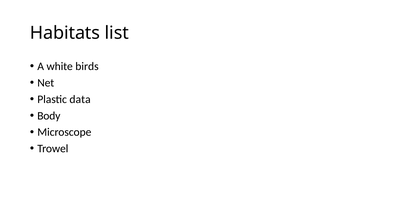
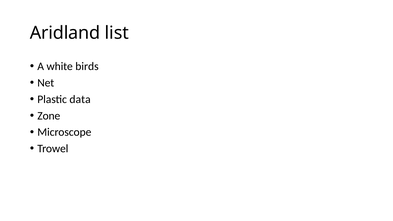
Habitats: Habitats -> Aridland (65, 33)
Body: Body -> Zone (49, 116)
